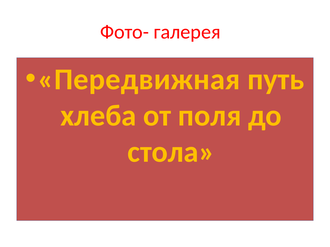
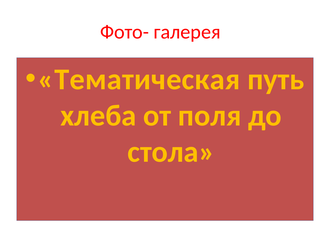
Передвижная: Передвижная -> Тематическая (139, 80)
